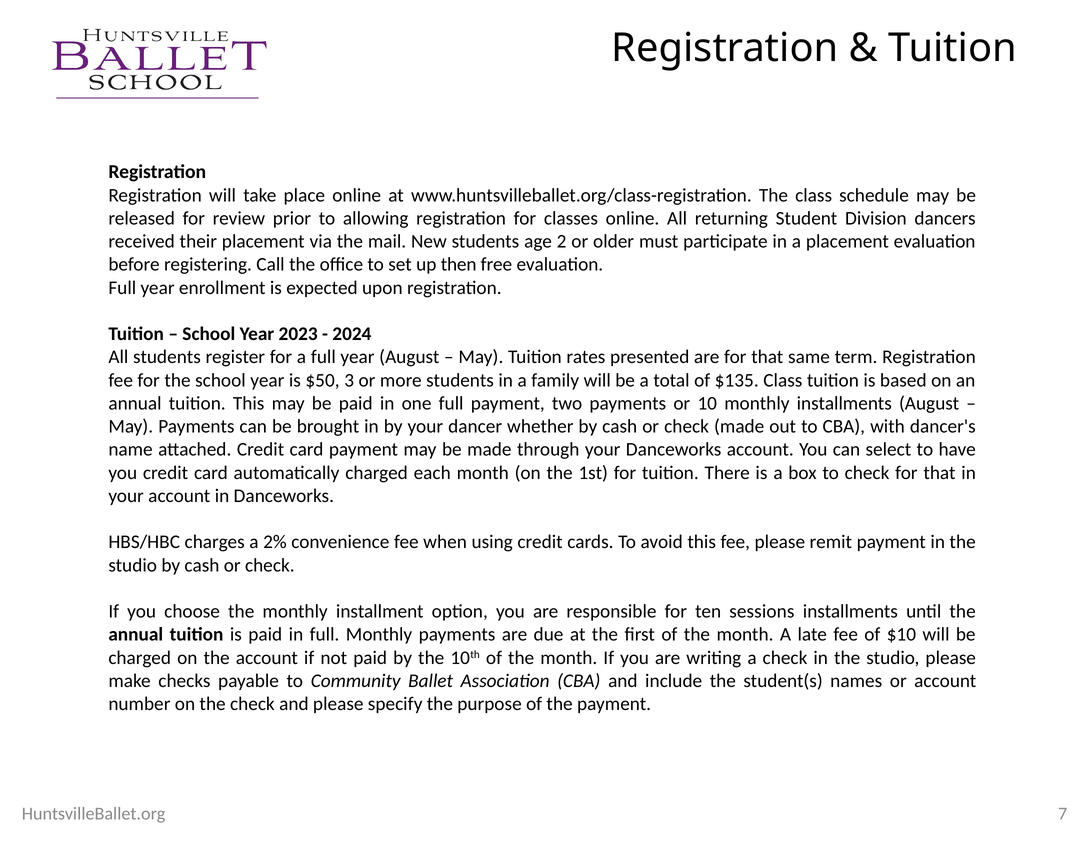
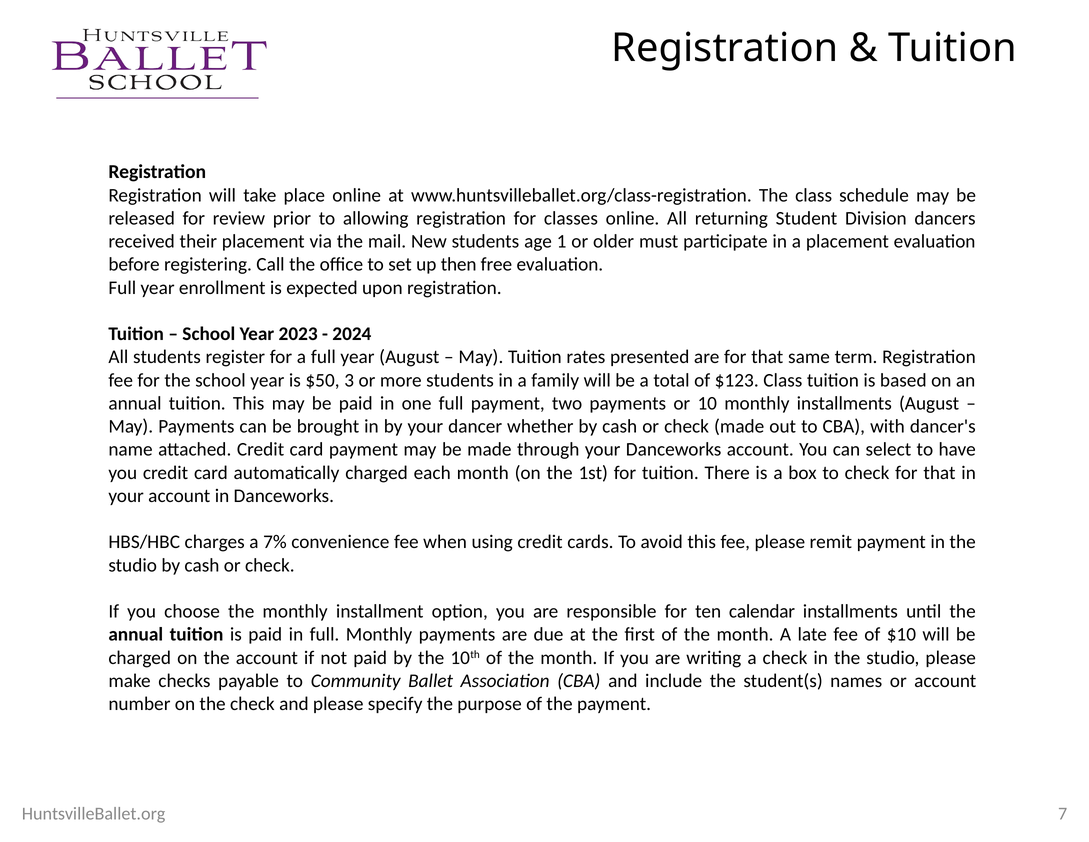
2: 2 -> 1 (562, 241)
$135: $135 -> $123 (737, 380)
2%: 2% -> 7% (275, 542)
sessions: sessions -> calendar (762, 611)
